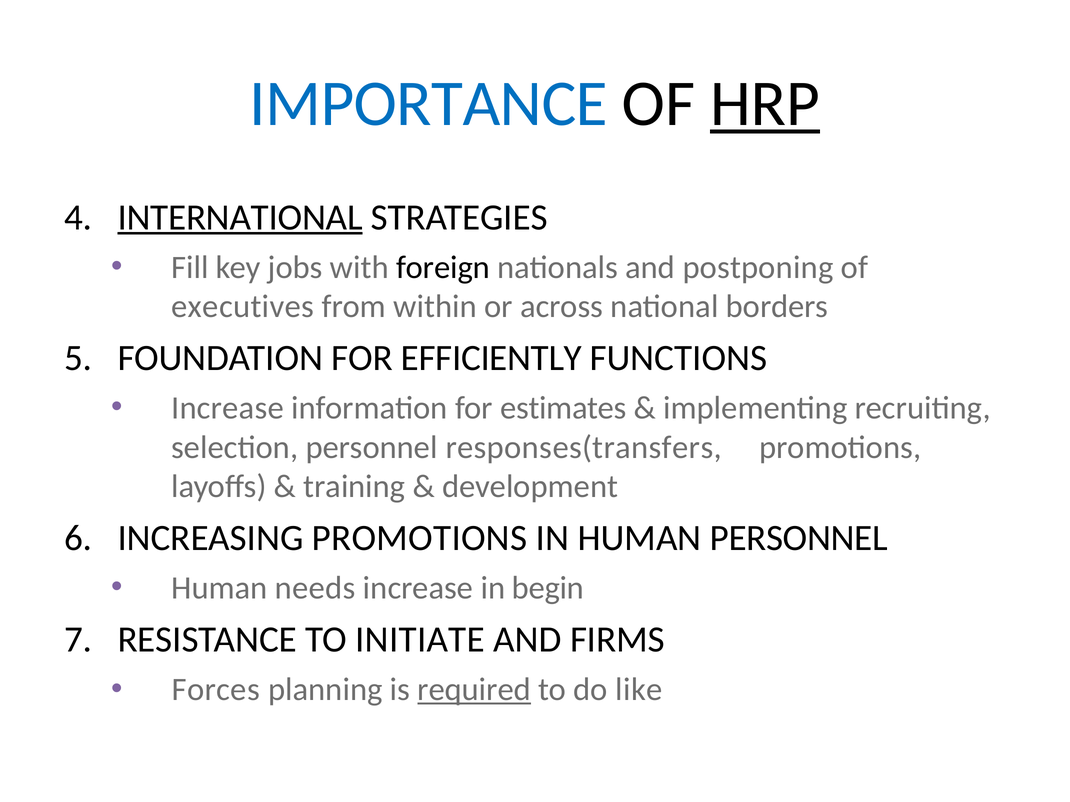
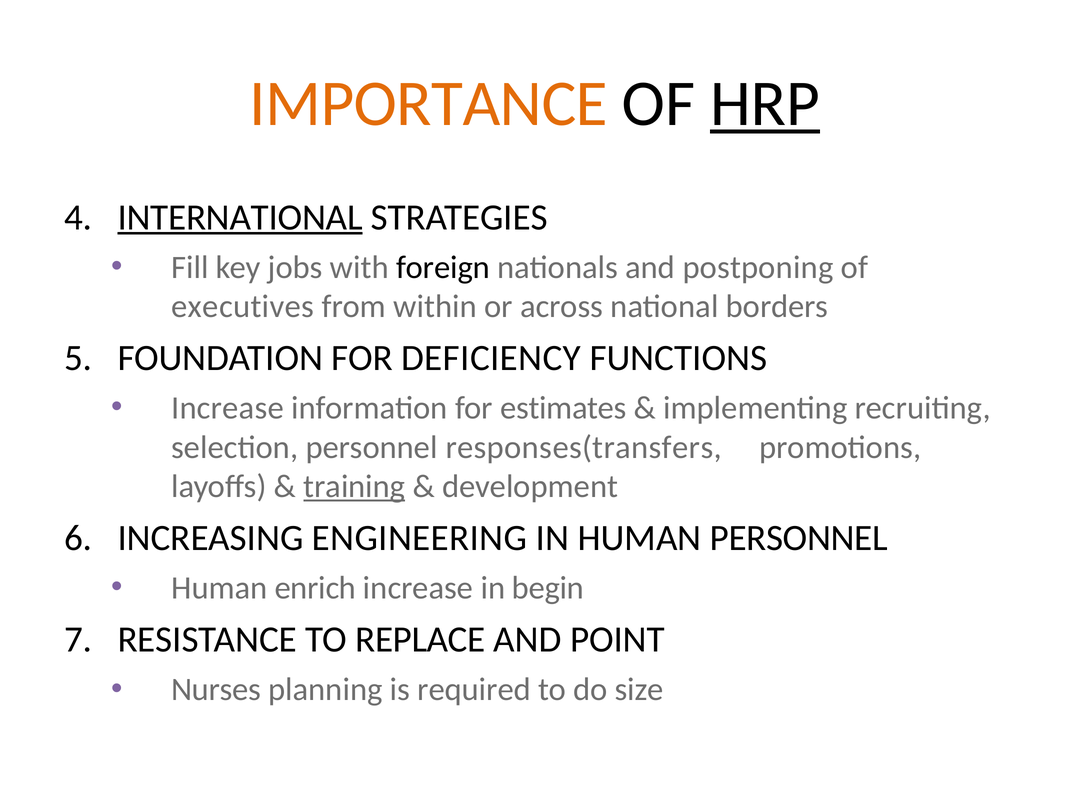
IMPORTANCE colour: blue -> orange (429, 104)
EFFICIENTLY: EFFICIENTLY -> DEFICIENCY (491, 358)
training underline: none -> present (354, 487)
INCREASING PROMOTIONS: PROMOTIONS -> ENGINEERING (419, 538)
needs: needs -> enrich (315, 588)
INITIATE: INITIATE -> REPLACE (420, 640)
FIRMS: FIRMS -> POINT (618, 640)
Forces: Forces -> Nurses (216, 690)
required underline: present -> none (474, 690)
like: like -> size (639, 690)
